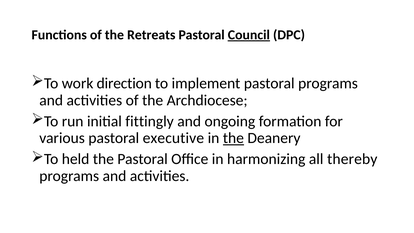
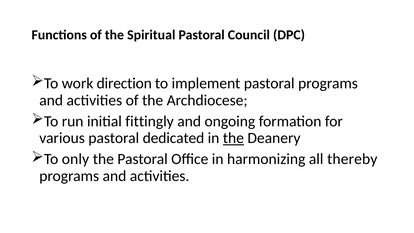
Retreats: Retreats -> Spiritual (151, 35)
Council underline: present -> none (249, 35)
executive: executive -> dedicated (174, 138)
held: held -> only (75, 159)
